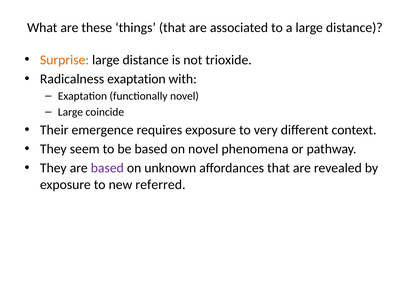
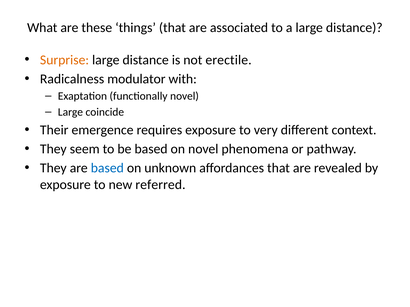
trioxide: trioxide -> erectile (229, 60)
Radicalness exaptation: exaptation -> modulator (136, 79)
based colour: purple -> blue (107, 168)
